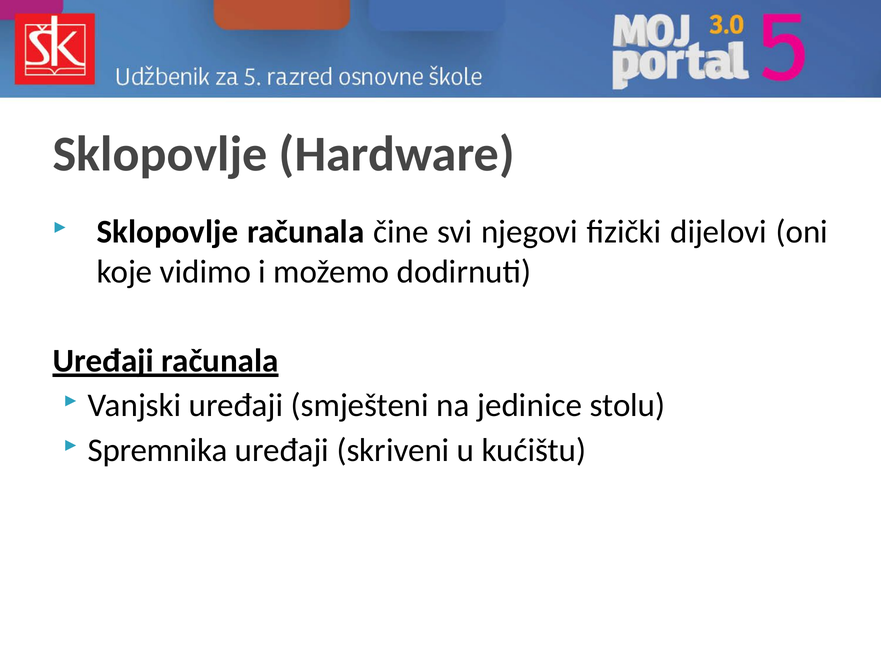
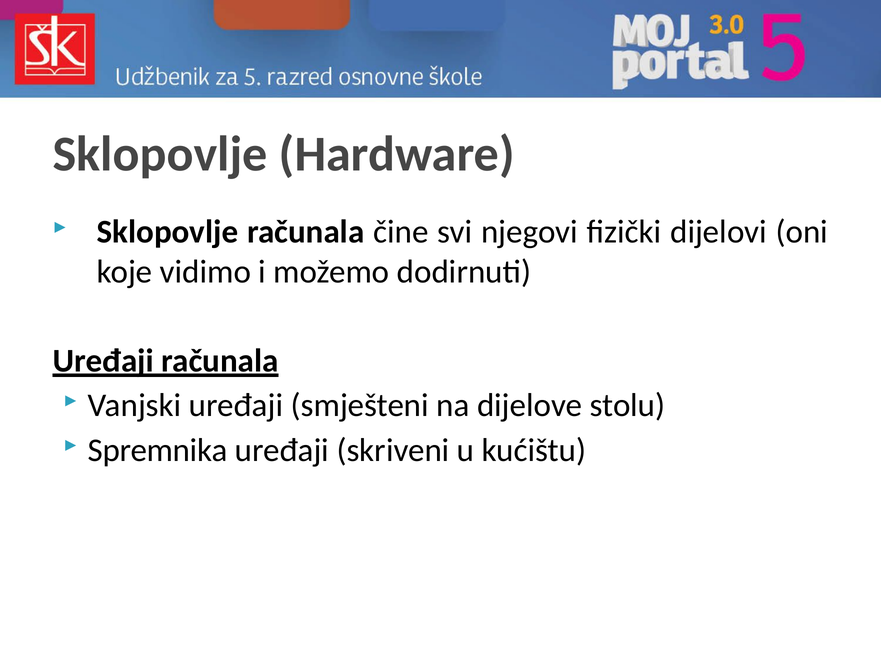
jedinice: jedinice -> dijelove (530, 405)
